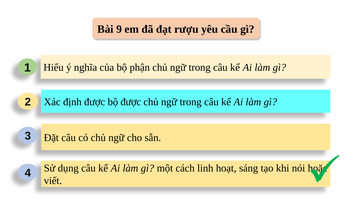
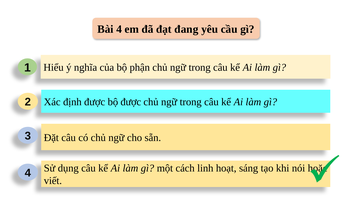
Bài 9: 9 -> 4 (119, 29)
rượu: rượu -> đang (186, 29)
